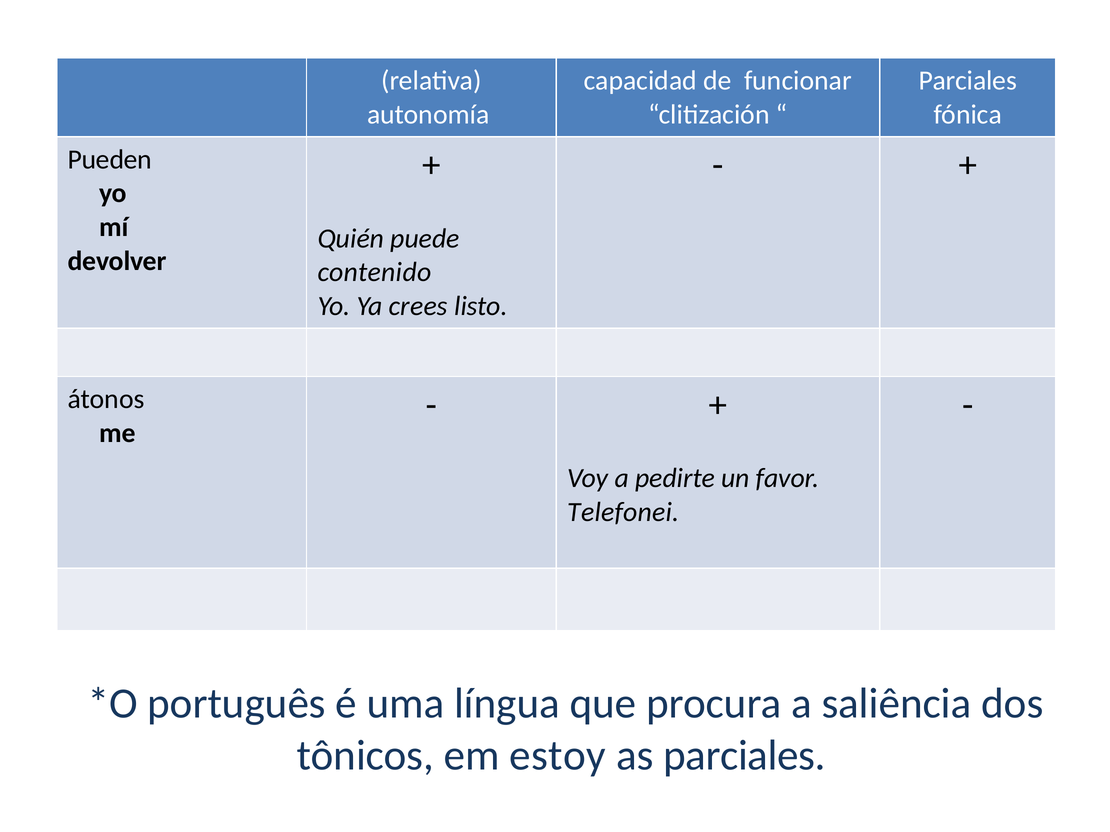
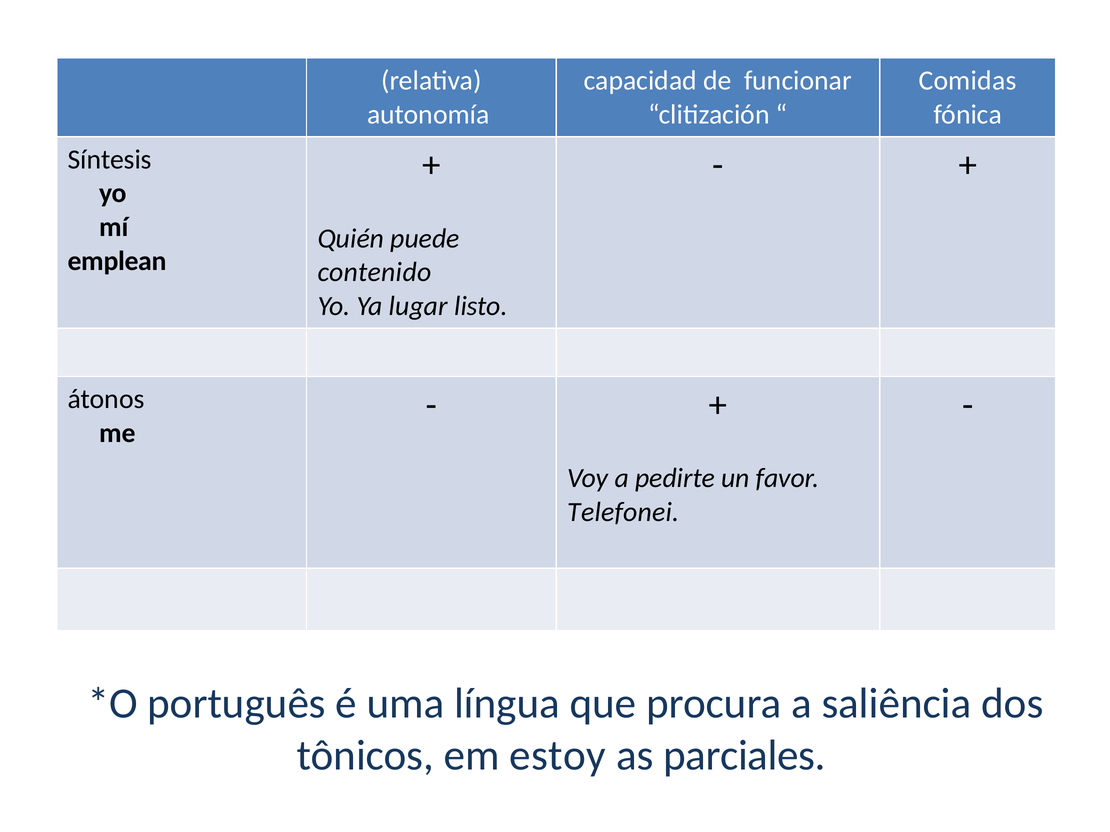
Parciales: Parciales -> Comidas (968, 81)
Pueden: Pueden -> Síntesis (110, 160)
devolver: devolver -> emplean (117, 261)
crees: crees -> lugar (418, 306)
